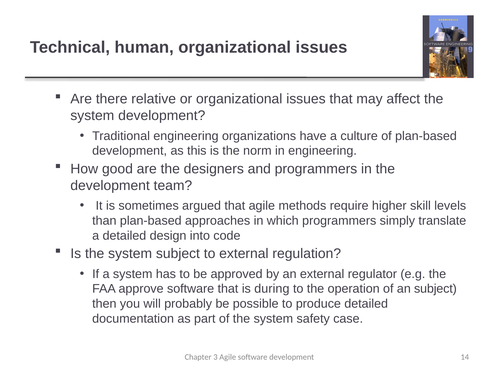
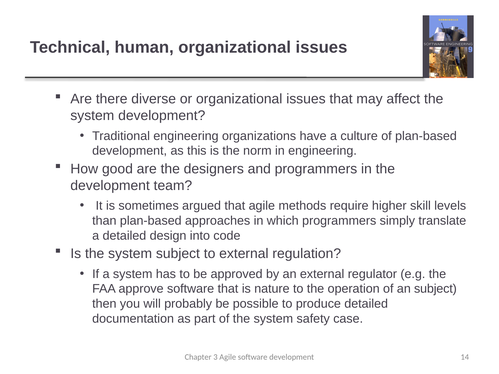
relative: relative -> diverse (154, 99)
during: during -> nature (272, 289)
